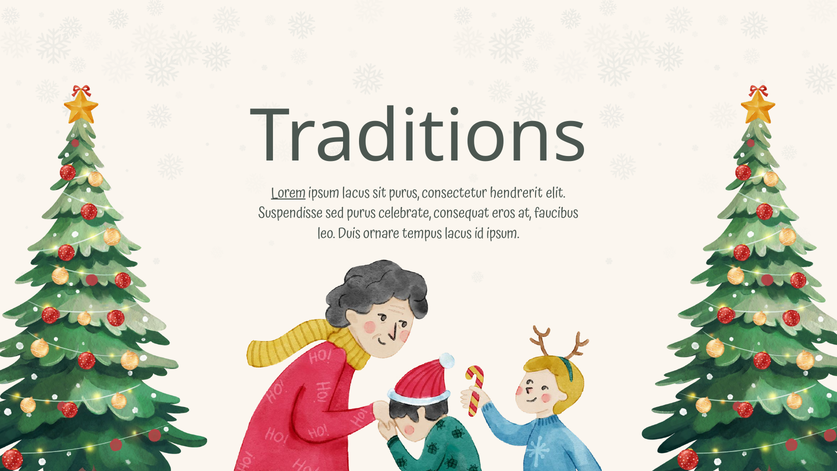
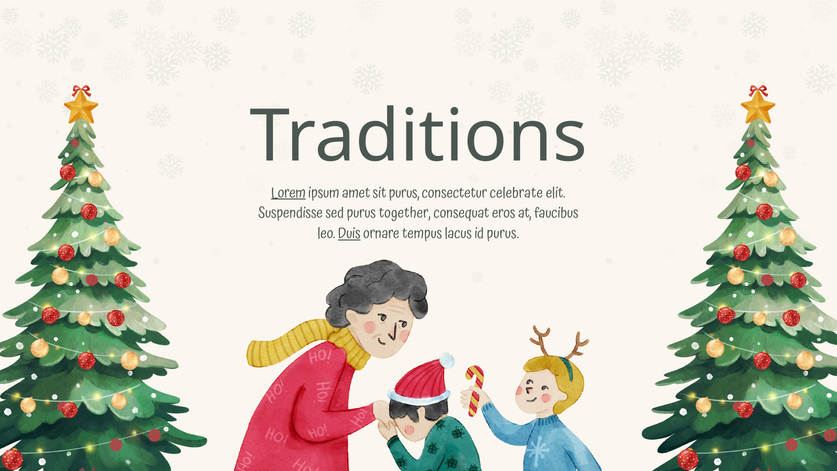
ipsum lacus: lacus -> amet (356, 193)
hendrerit: hendrerit -> celebrate (516, 193)
celebrate: celebrate -> together (405, 213)
Duis underline: none -> present (349, 233)
id ipsum: ipsum -> purus (503, 233)
